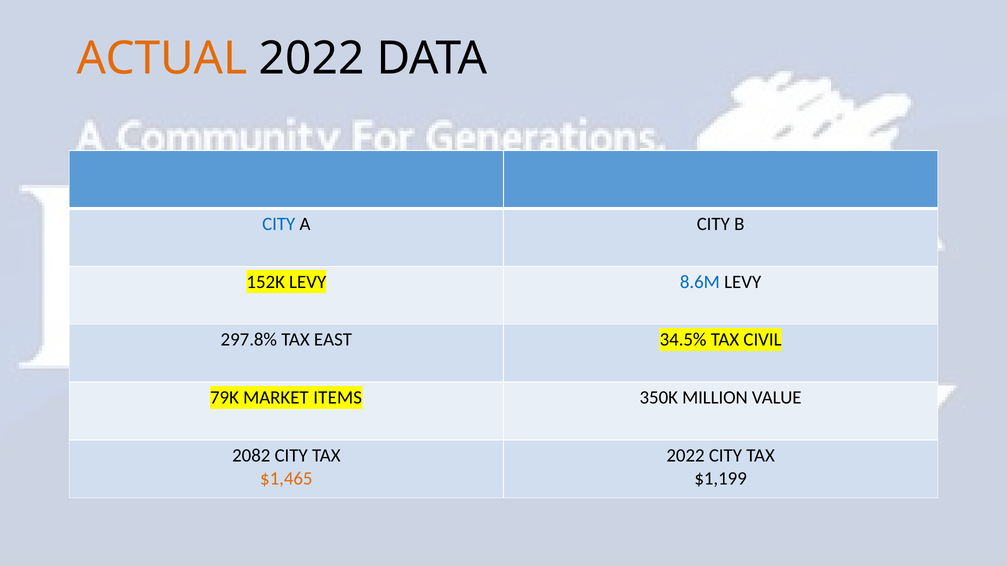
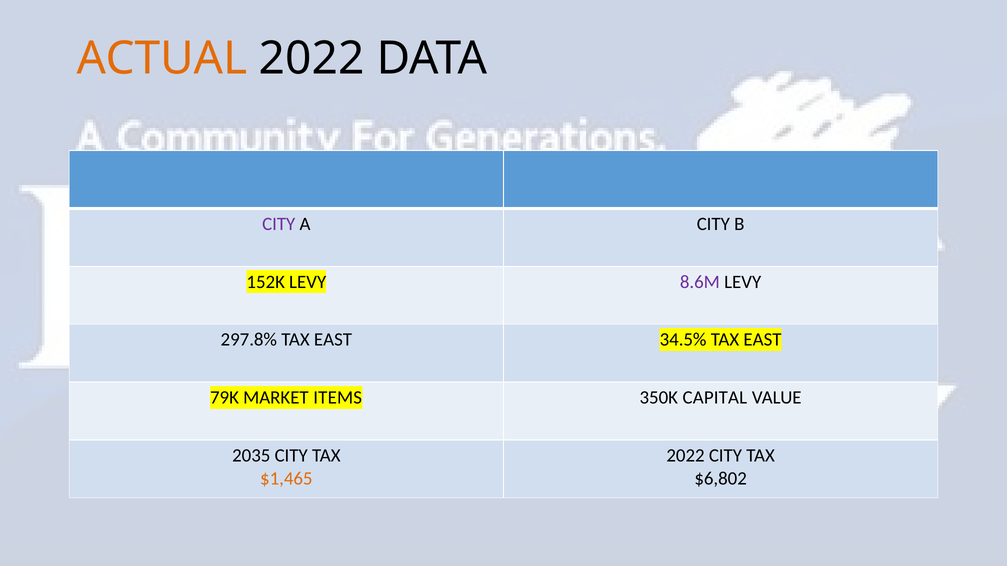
CITY colour: blue -> purple (279, 224)
8.6M colour: blue -> purple (700, 282)
34.5% TAX CIVIL: CIVIL -> EAST (763, 340)
MILLION: MILLION -> CAPITAL (715, 398)
2082: 2082 -> 2035 (251, 456)
$1,199: $1,199 -> $6,802 (721, 479)
